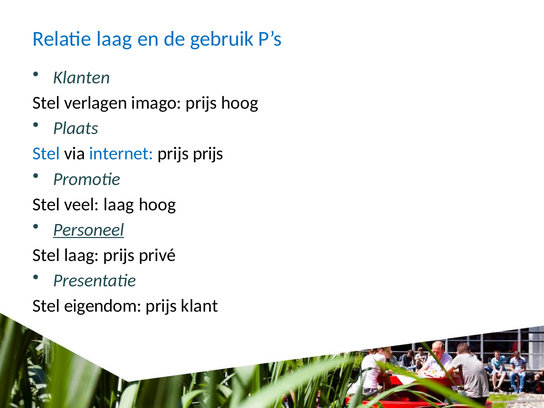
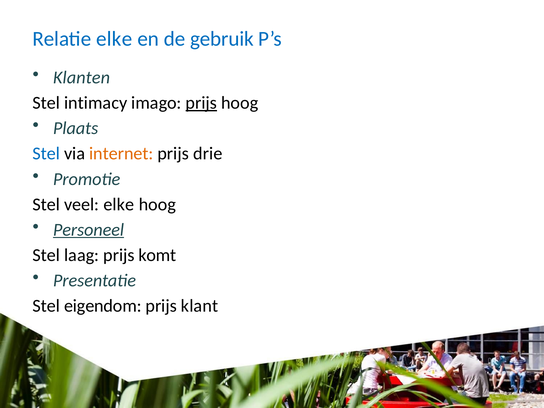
Relatie laag: laag -> elke (114, 39)
verlagen: verlagen -> intimacy (96, 103)
prijs underline: none -> present (201, 103)
internet colour: blue -> orange (121, 154)
prijs prijs: prijs -> drie (208, 154)
veel laag: laag -> elke (119, 204)
privé: privé -> komt (157, 255)
